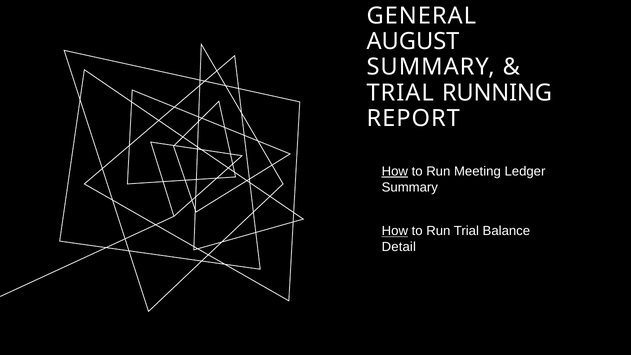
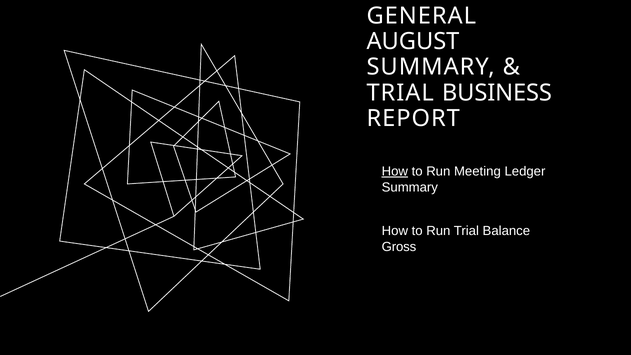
RUNNING: RUNNING -> BUSINESS (497, 93)
How underline: present -> none (395, 231)
Detail: Detail -> Gross (399, 247)
